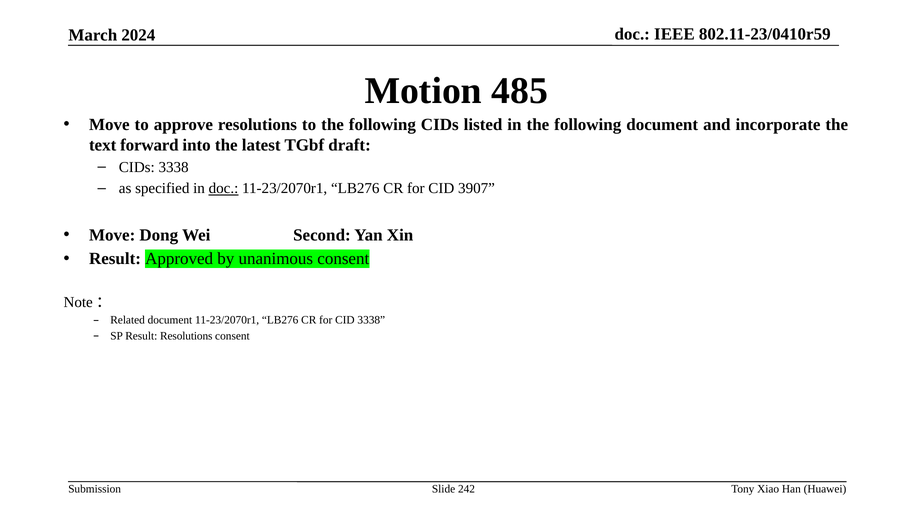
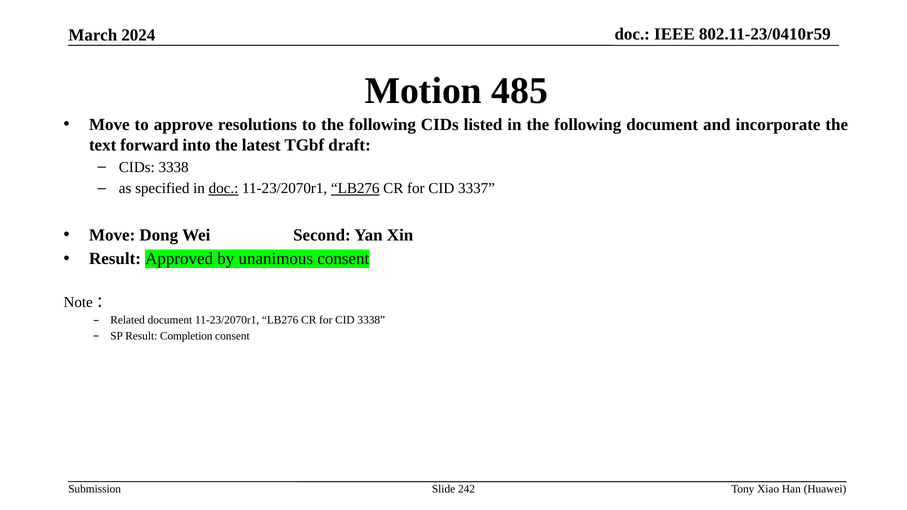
LB276 underline: none -> present (355, 189)
3907: 3907 -> 3337 (477, 189)
Result Resolutions: Resolutions -> Completion (186, 336)
